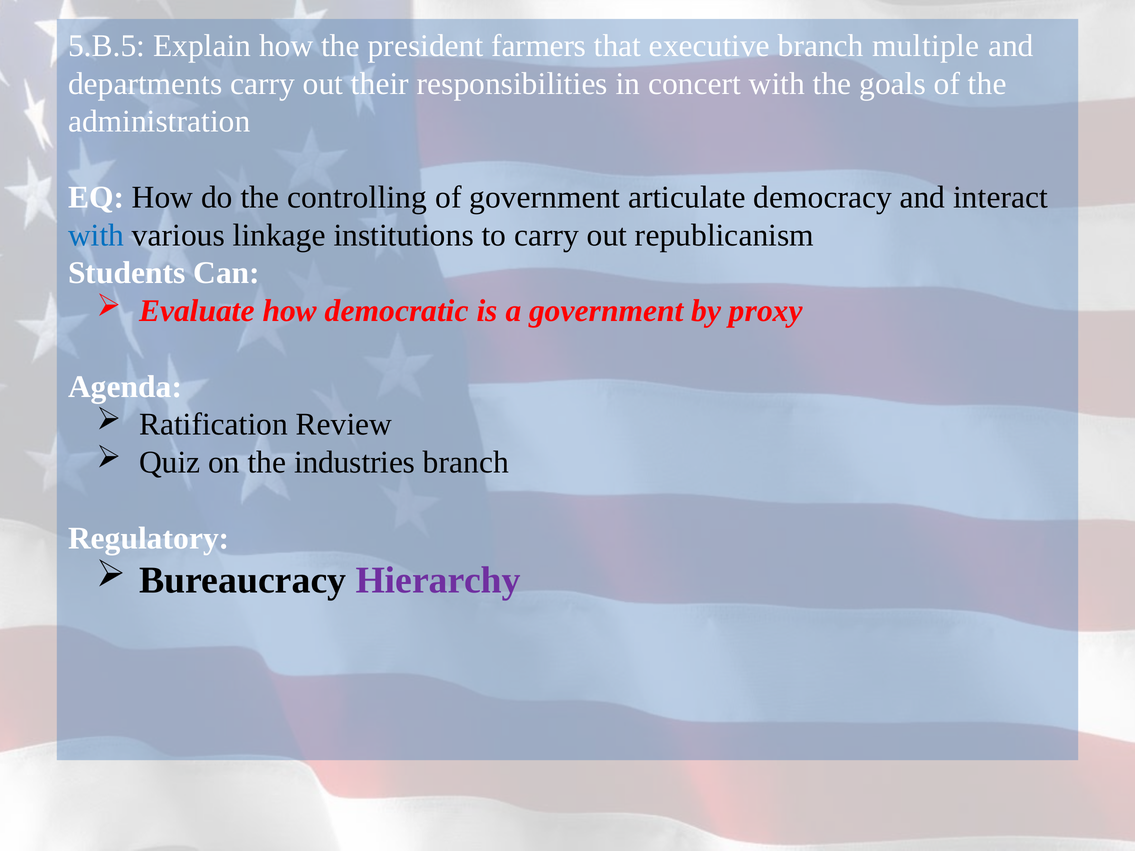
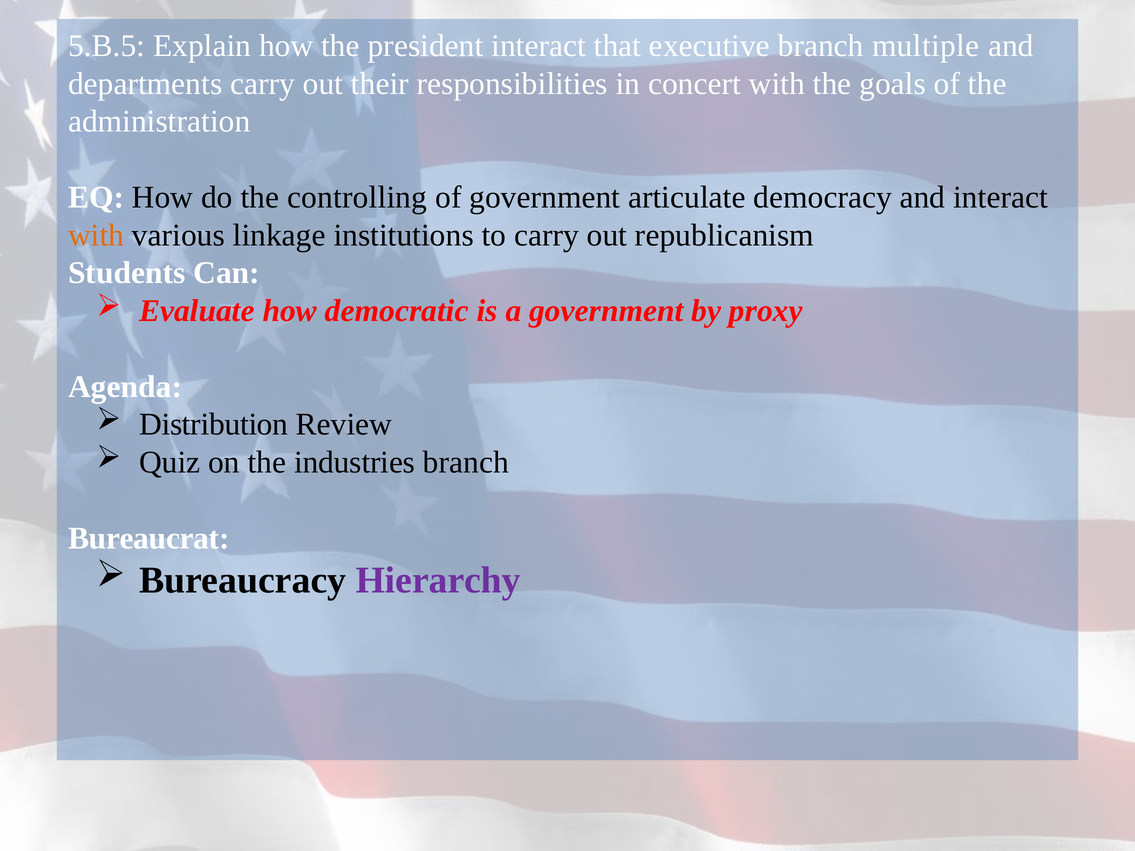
president farmers: farmers -> interact (539, 46)
with colour: blue -> orange (96, 235)
Ratification: Ratification -> Distribution (214, 425)
Regulatory: Regulatory -> Bureaucrat (149, 538)
